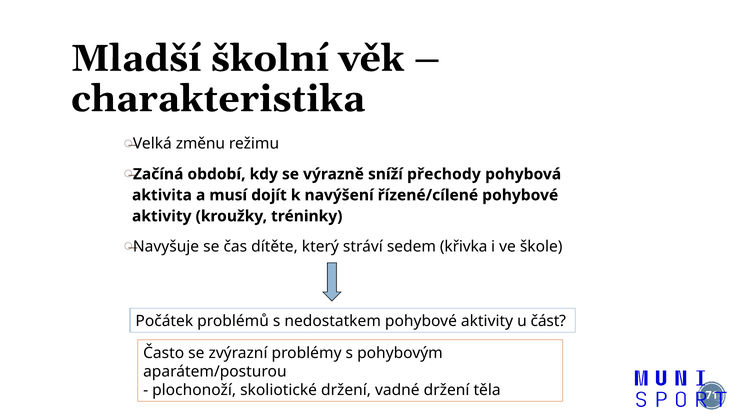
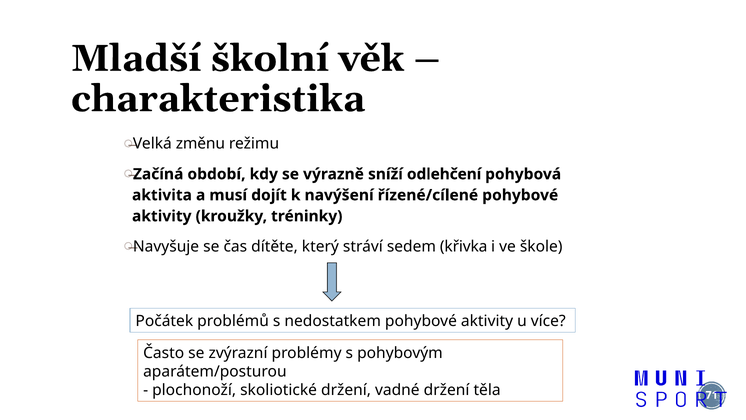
přechody: přechody -> odlehčení (444, 174)
část: část -> více (548, 321)
